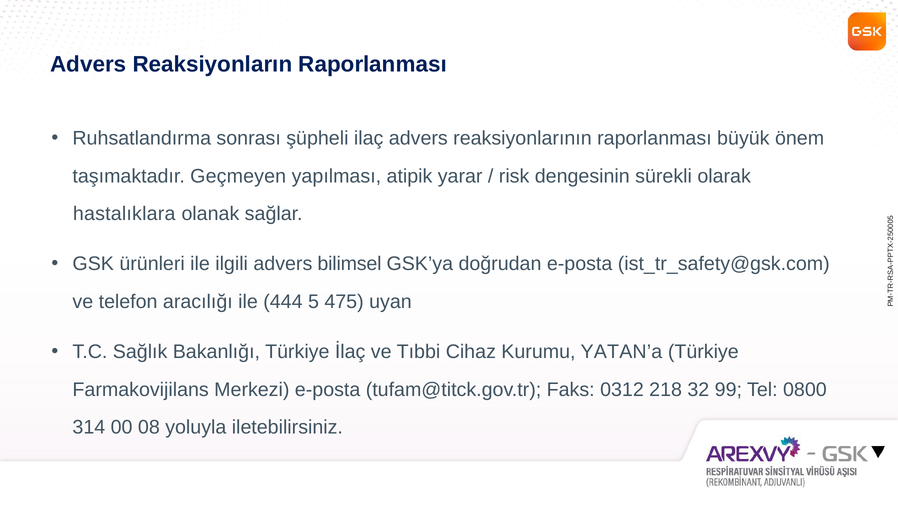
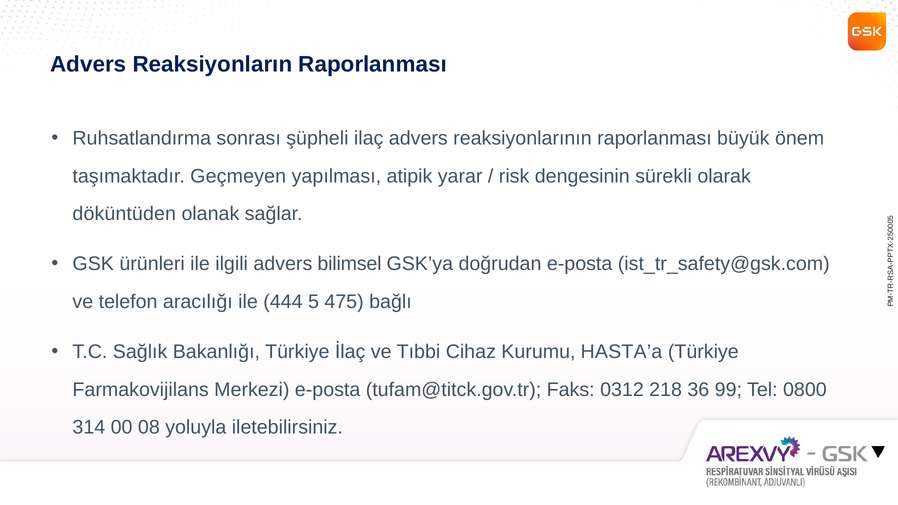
hastalıklara: hastalıklara -> döküntüden (124, 214)
uyan: uyan -> bağlı (390, 302)
YATAN’a: YATAN’a -> HASTA’a (621, 352)
32: 32 -> 36 (698, 390)
